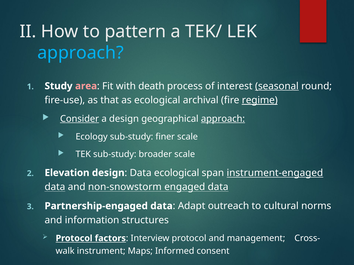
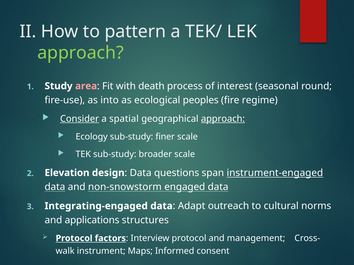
approach colour: light blue -> light green (81, 53)
seasonal underline: present -> none (277, 86)
that: that -> into (110, 100)
archival: archival -> peoples (201, 100)
regime underline: present -> none (260, 100)
a design: design -> spatial (124, 119)
Data ecological: ecological -> questions (177, 173)
Partnership-engaged: Partnership-engaged -> Integrating-engaged (96, 206)
information: information -> applications (92, 220)
